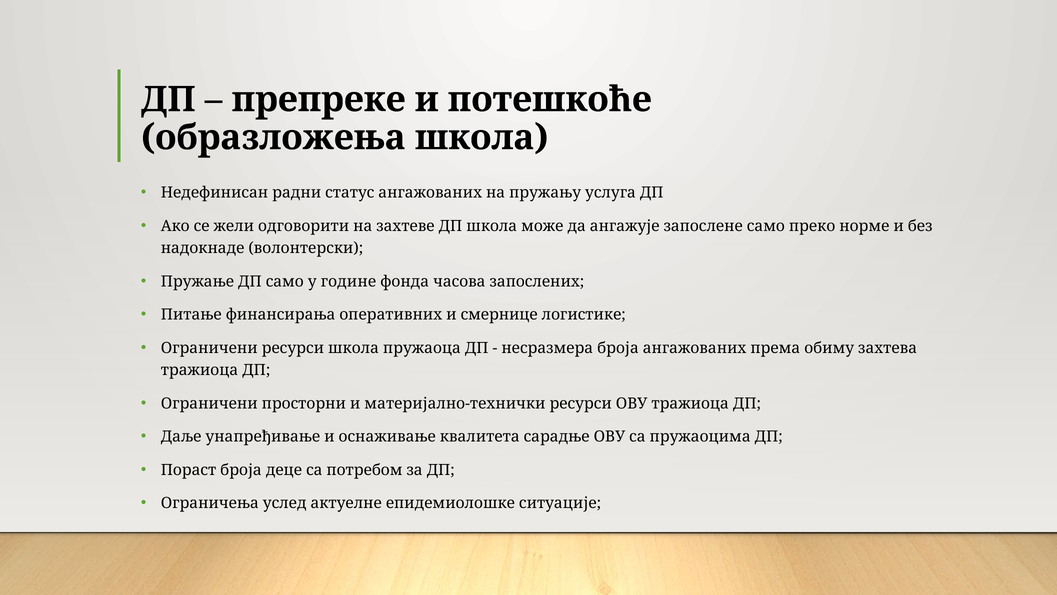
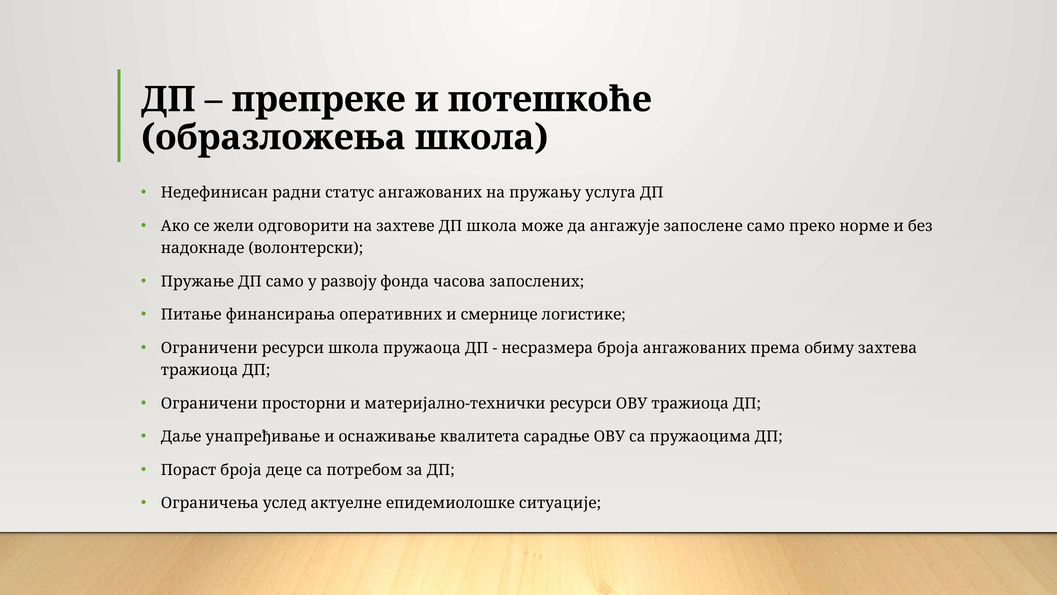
године: године -> развоју (349, 281)
